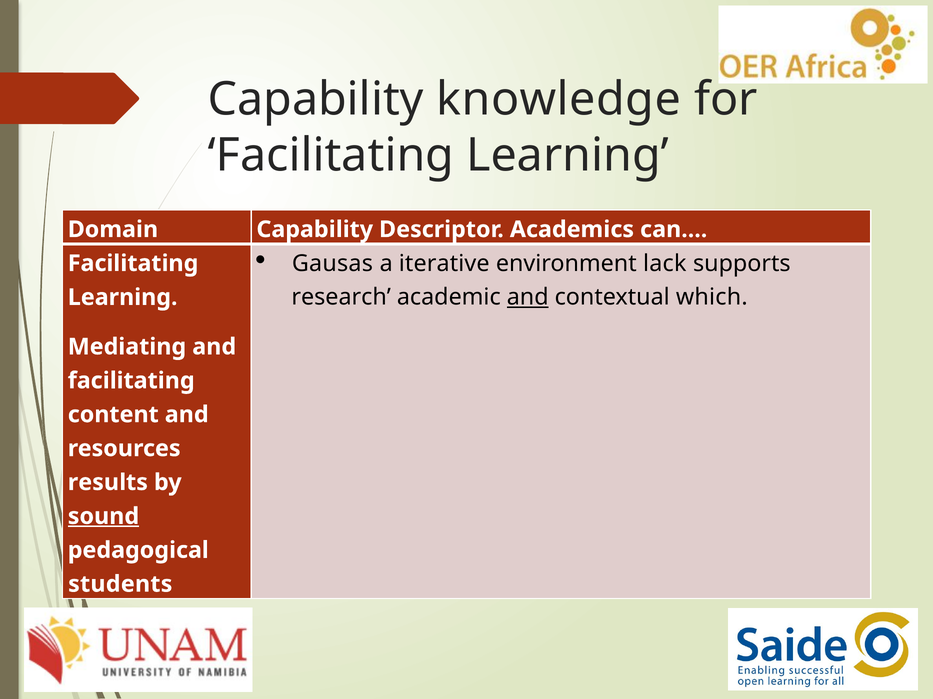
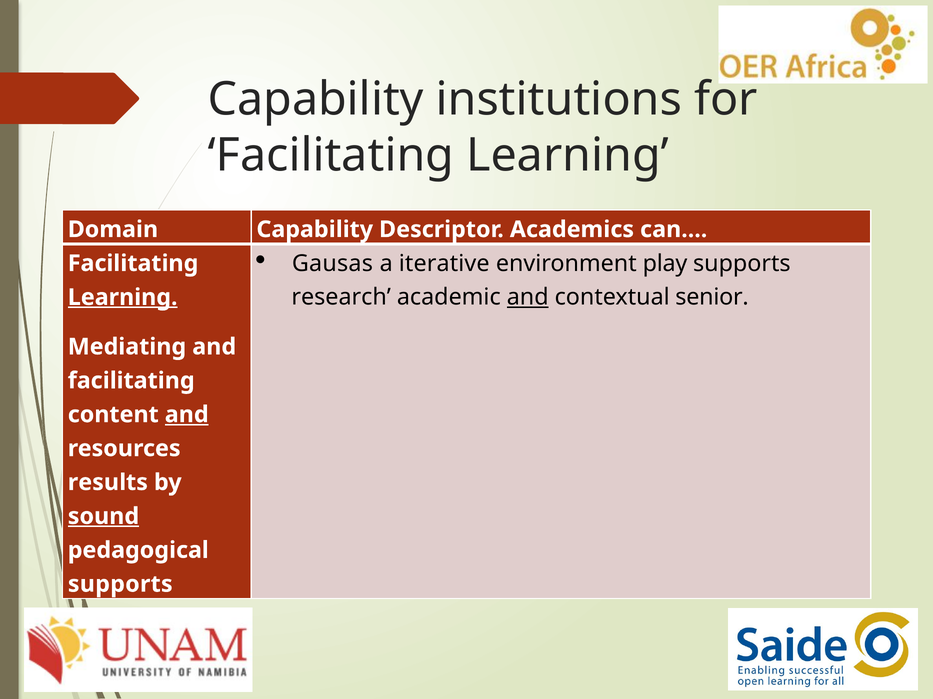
knowledge: knowledge -> institutions (559, 100)
lack: lack -> play (665, 264)
which: which -> senior (712, 298)
Learning underline: none -> present (123, 298)
and underline: none -> present (187, 415)
students: students -> supports (120, 585)
